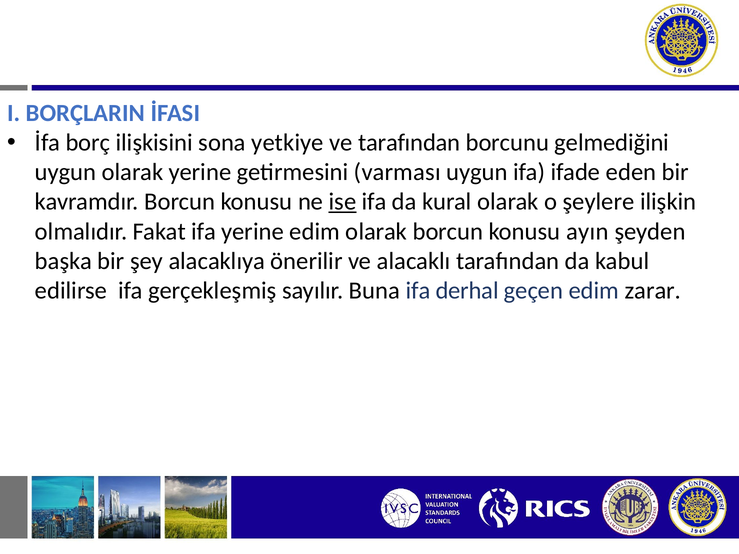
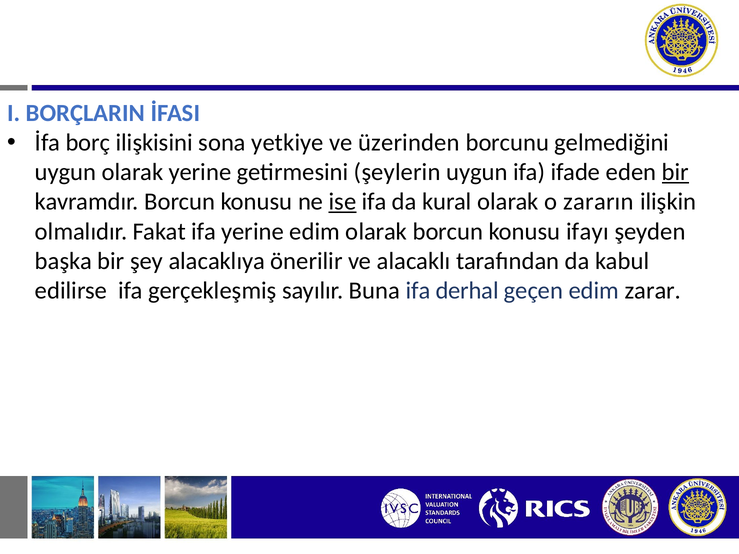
ve tarafından: tarafından -> üzerinden (409, 143)
varması: varması -> şeylerin (397, 172)
bir underline: none -> present (675, 172)
şeylere: şeylere -> zararın (598, 202)
ayın: ayın -> ifayı (587, 231)
